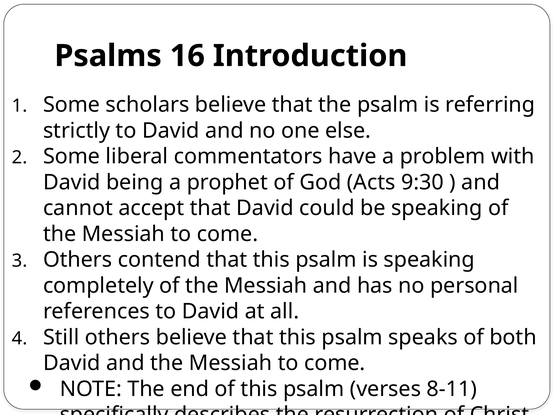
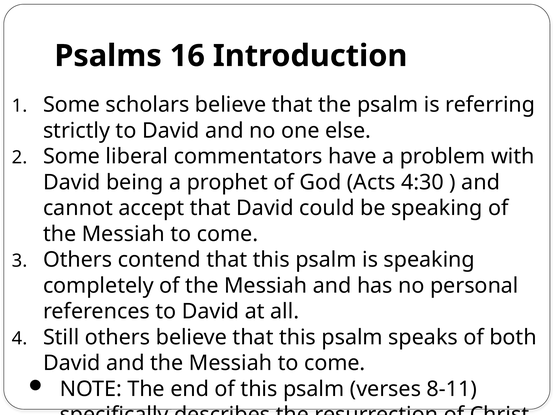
9:30: 9:30 -> 4:30 (422, 183)
